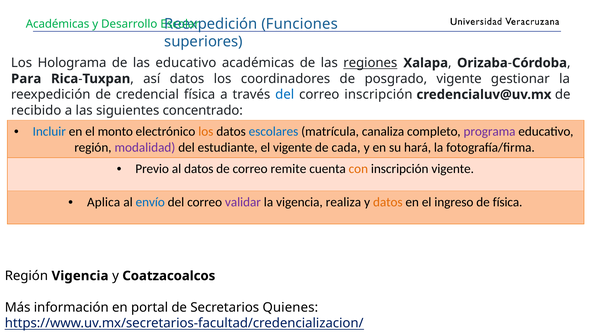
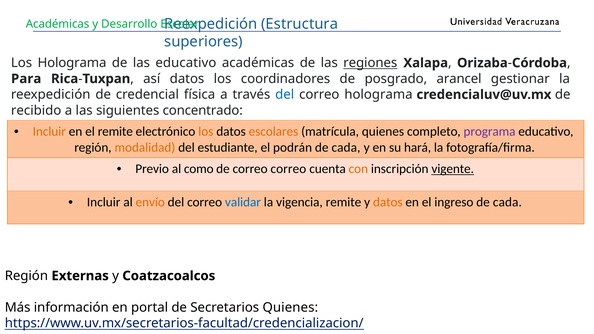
Funciones: Funciones -> Estructura (300, 24)
posgrado vigente: vigente -> arancel (459, 79)
correo inscripción: inscripción -> holograma (378, 95)
Incluir colour: blue -> orange (49, 131)
el monto: monto -> remite (115, 131)
escolares colour: blue -> orange (273, 131)
matrícula canaliza: canaliza -> quienes (383, 131)
modalidad colour: purple -> orange (145, 148)
el vigente: vigente -> podrán (293, 148)
al datos: datos -> como (199, 169)
correo remite: remite -> correo (288, 169)
vigente underline: none -> present (453, 169)
Aplica: Aplica -> Incluir (104, 202)
envío colour: blue -> orange (150, 202)
validar colour: purple -> blue (243, 202)
vigencia realiza: realiza -> remite (343, 202)
física: física -> cada (507, 202)
Región Vigencia: Vigencia -> Externas (80, 276)
